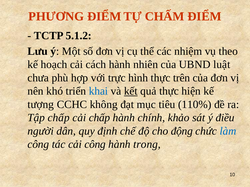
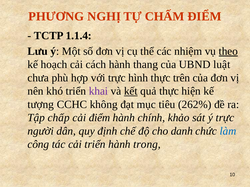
PHƯƠNG ĐIỂM: ĐIỂM -> NGHỊ (104, 16)
5.1.2: 5.1.2 -> 1.1.4 (79, 36)
theo underline: none -> present (228, 51)
nhiên: nhiên -> thang (146, 65)
khai colour: blue -> purple (98, 91)
110%: 110% -> 262% (195, 105)
cải chấp: chấp -> điểm (99, 118)
ý điều: điều -> trực (225, 118)
động: động -> danh (182, 131)
cải công: công -> triển (95, 145)
